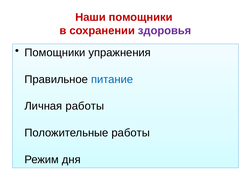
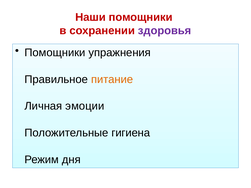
питание colour: blue -> orange (112, 79)
Личная работы: работы -> эмоции (85, 106)
Положительные работы: работы -> гигиена (131, 133)
